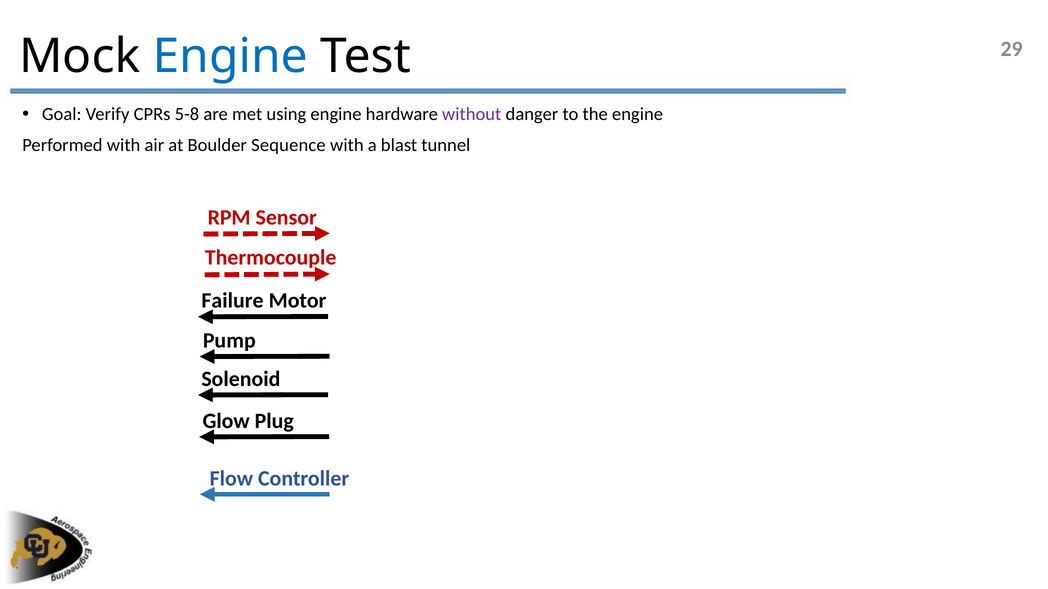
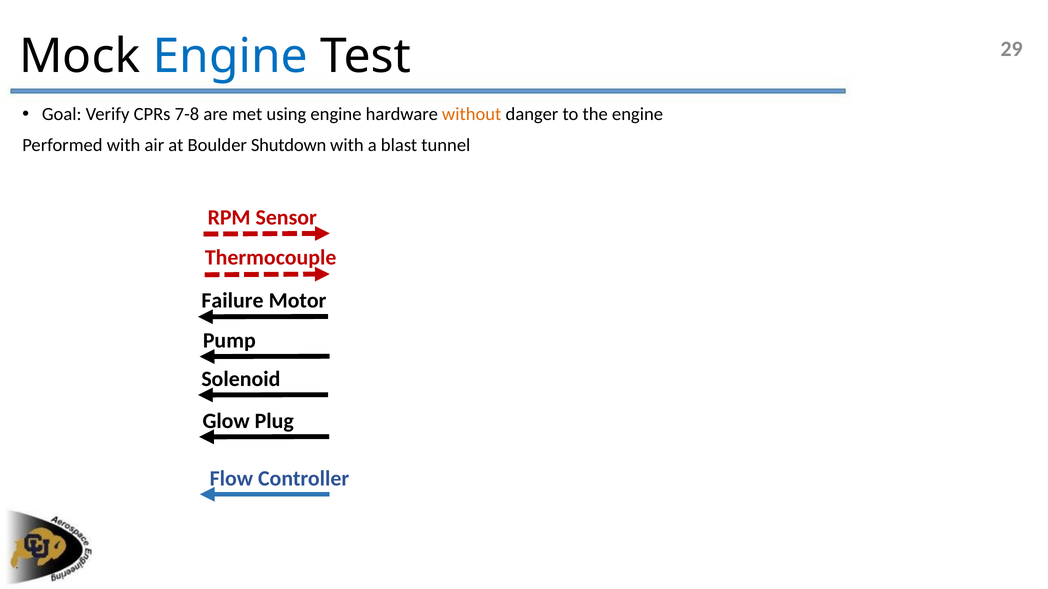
5-8: 5-8 -> 7-8 (187, 114)
without colour: purple -> orange (472, 114)
Sequence: Sequence -> Shutdown (289, 145)
